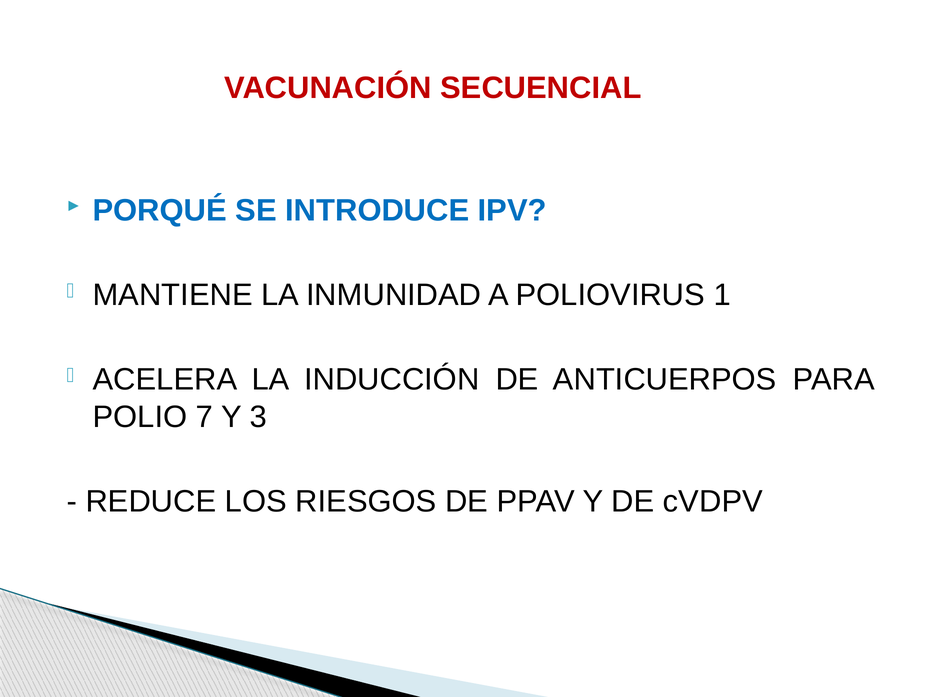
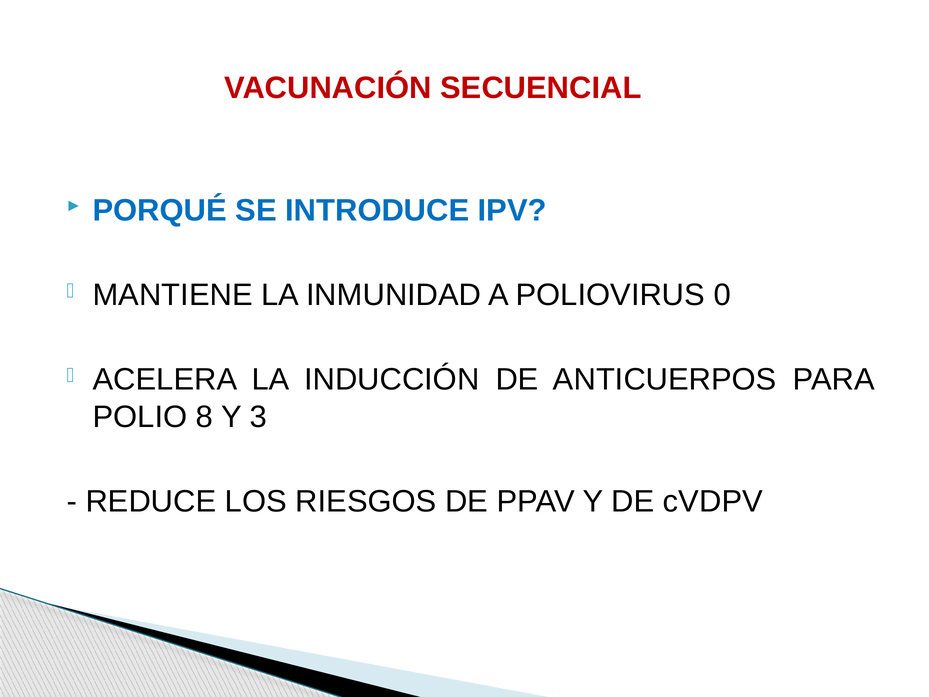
1: 1 -> 0 (722, 295)
7: 7 -> 8 (204, 417)
